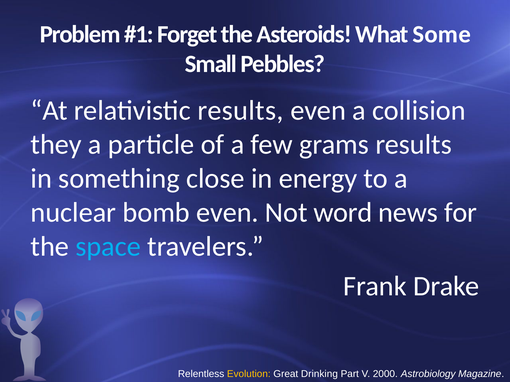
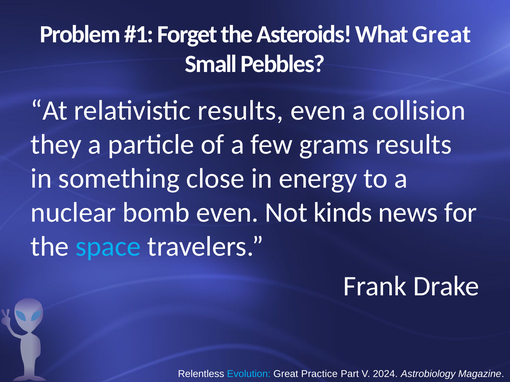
What Some: Some -> Great (442, 34)
word: word -> kinds (343, 213)
Evolution colour: yellow -> light blue (249, 374)
Drinking: Drinking -> Practice (319, 374)
2000: 2000 -> 2024 (385, 374)
